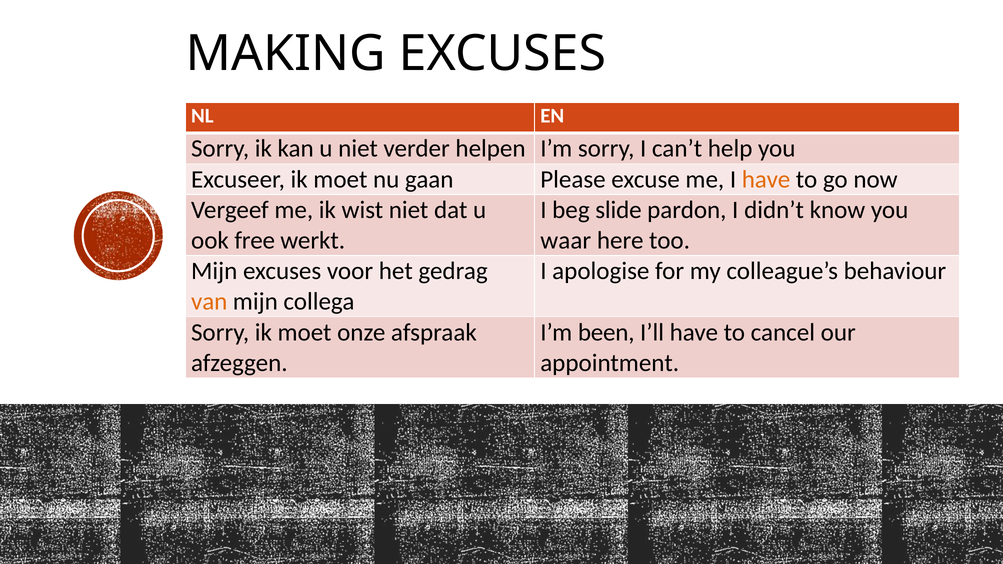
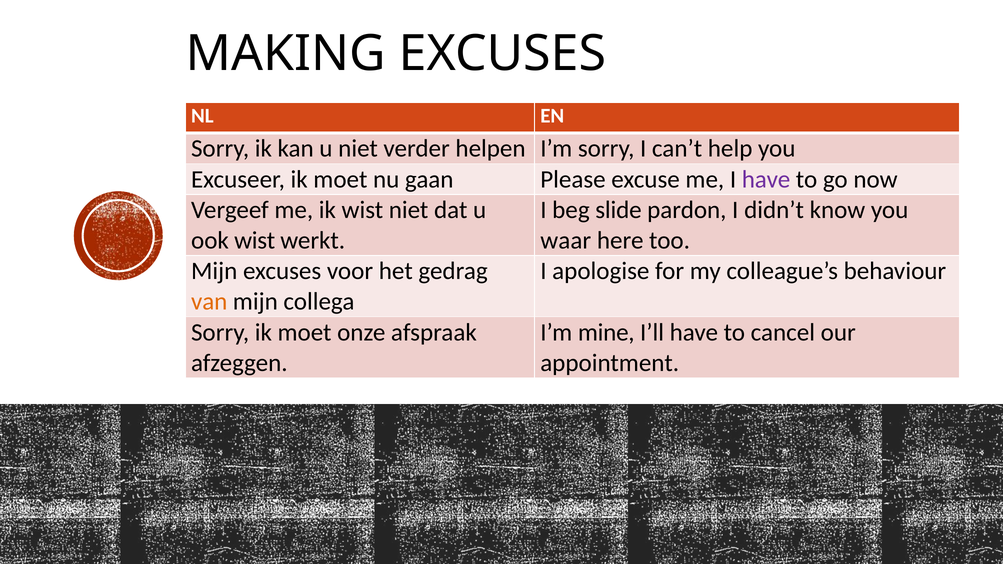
have colour: orange -> purple (766, 179)
ook free: free -> wist (255, 241)
been: been -> mine (606, 332)
